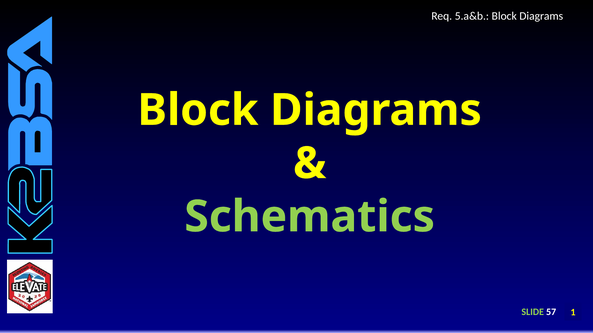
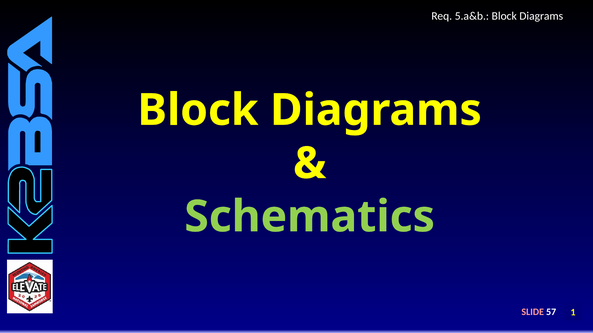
SLIDE colour: light green -> pink (533, 313)
